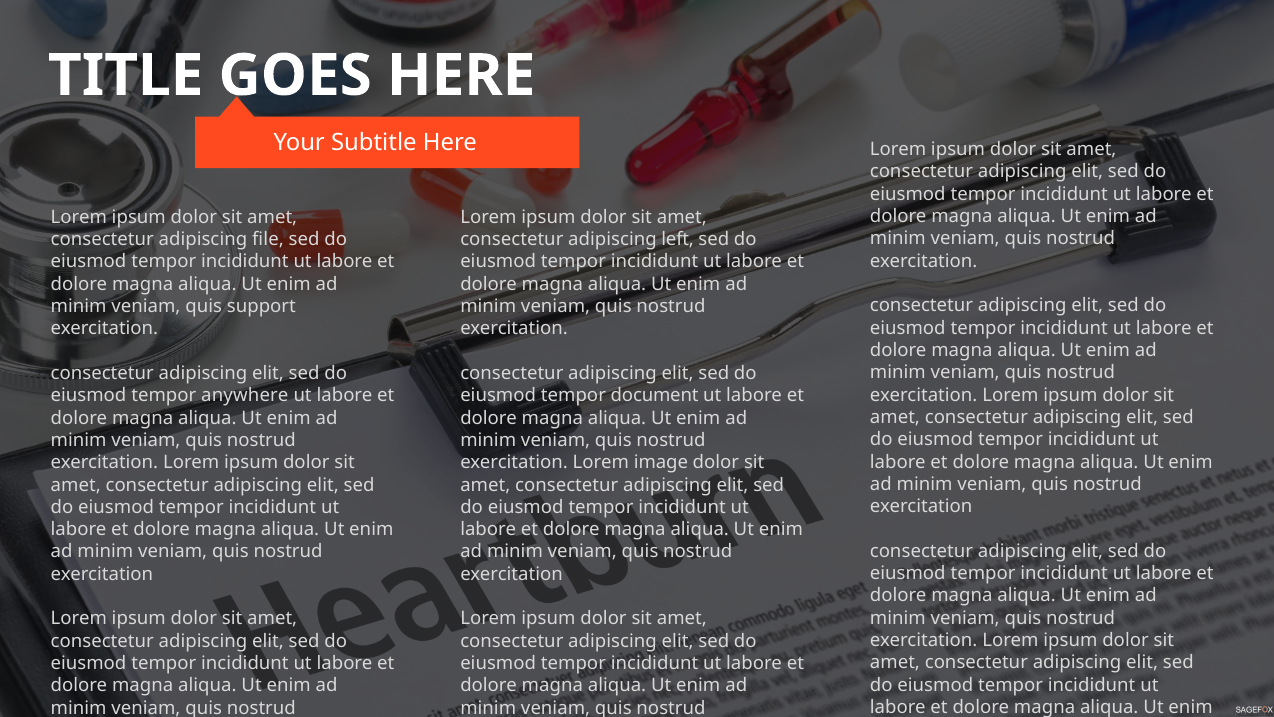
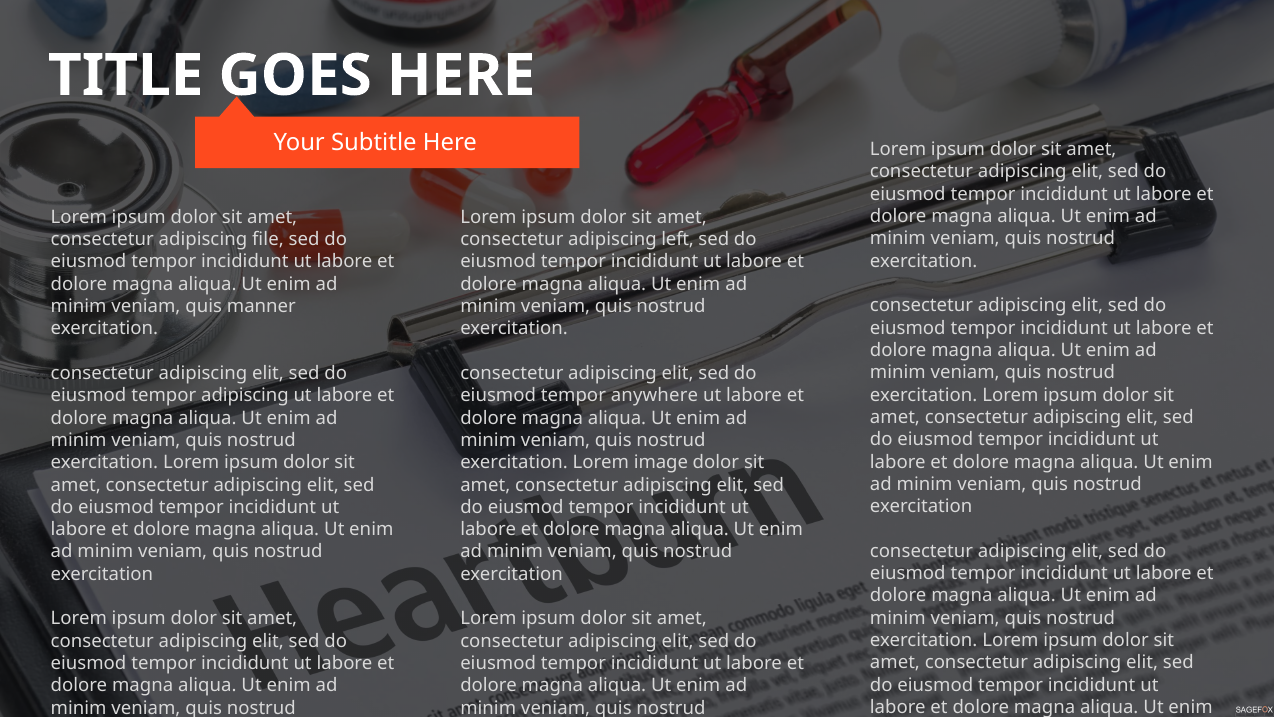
support: support -> manner (261, 306)
tempor anywhere: anywhere -> adipiscing (245, 395)
document: document -> anywhere (654, 395)
